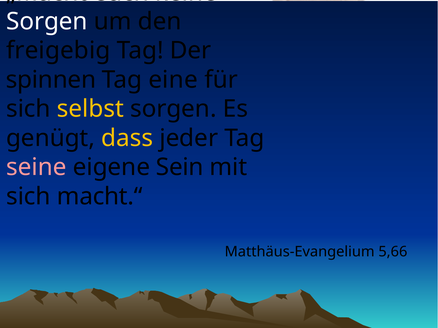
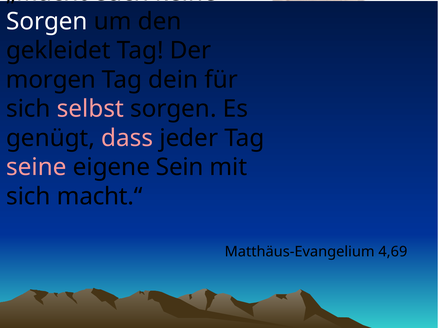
freigebig: freigebig -> gekleidet (58, 51)
spinnen: spinnen -> morgen (51, 80)
eine: eine -> dein (173, 80)
selbst colour: yellow -> pink (90, 109)
dass colour: yellow -> pink (127, 138)
5,66: 5,66 -> 4,69 (393, 252)
